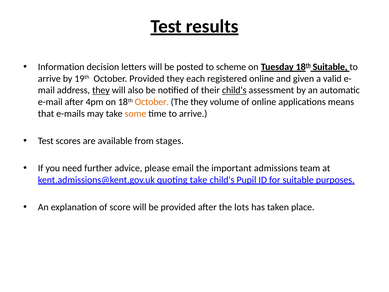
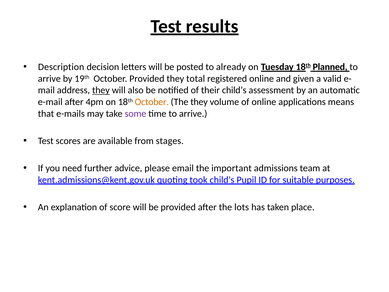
Information: Information -> Description (61, 67)
scheme: scheme -> already (231, 67)
18th Suitable: Suitable -> Planned (330, 67)
each: each -> total (196, 79)
child’s underline: present -> none (234, 90)
some colour: orange -> purple (135, 114)
quoting take: take -> took (199, 180)
